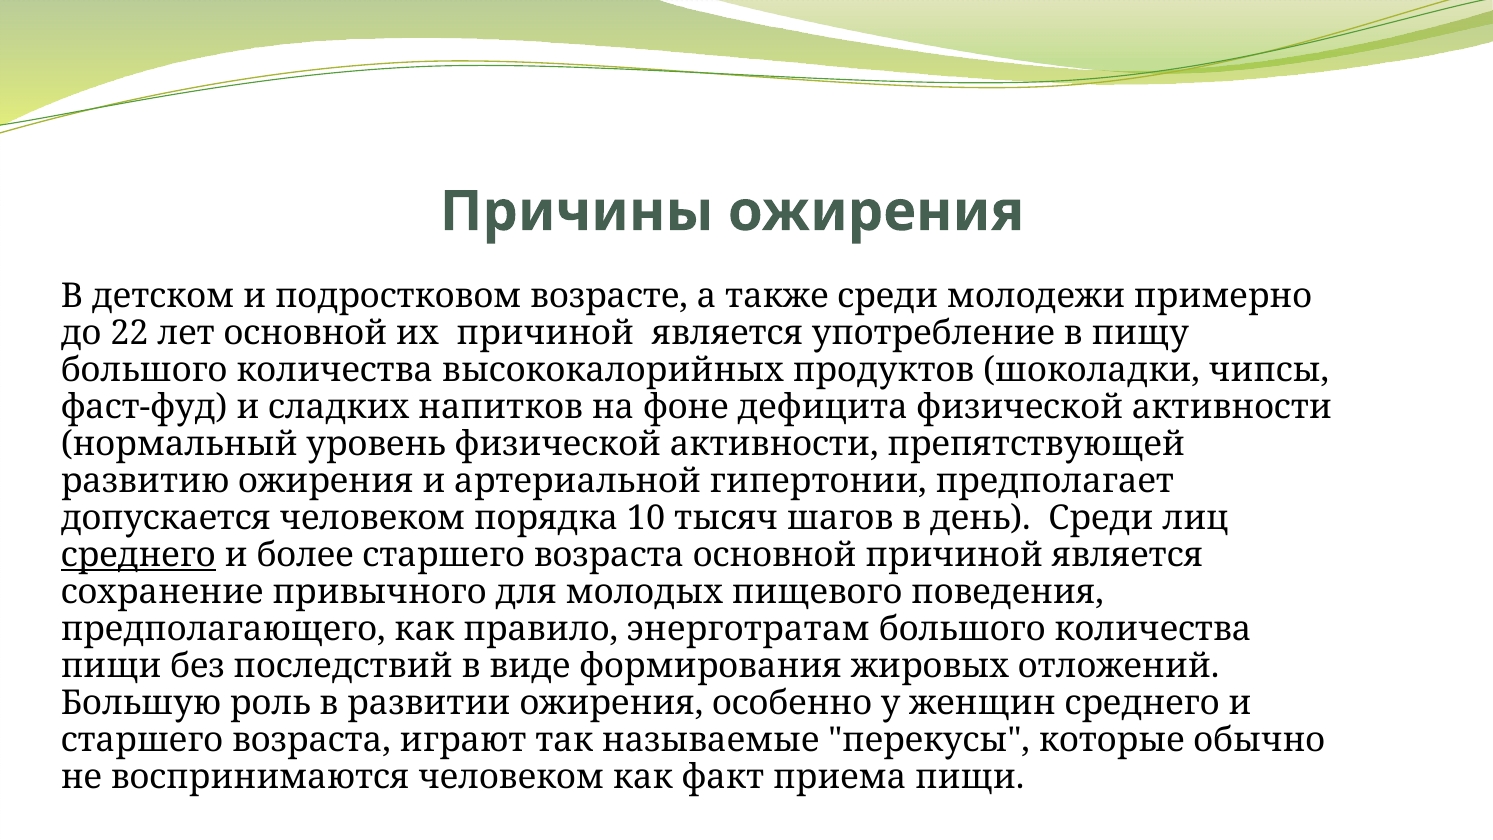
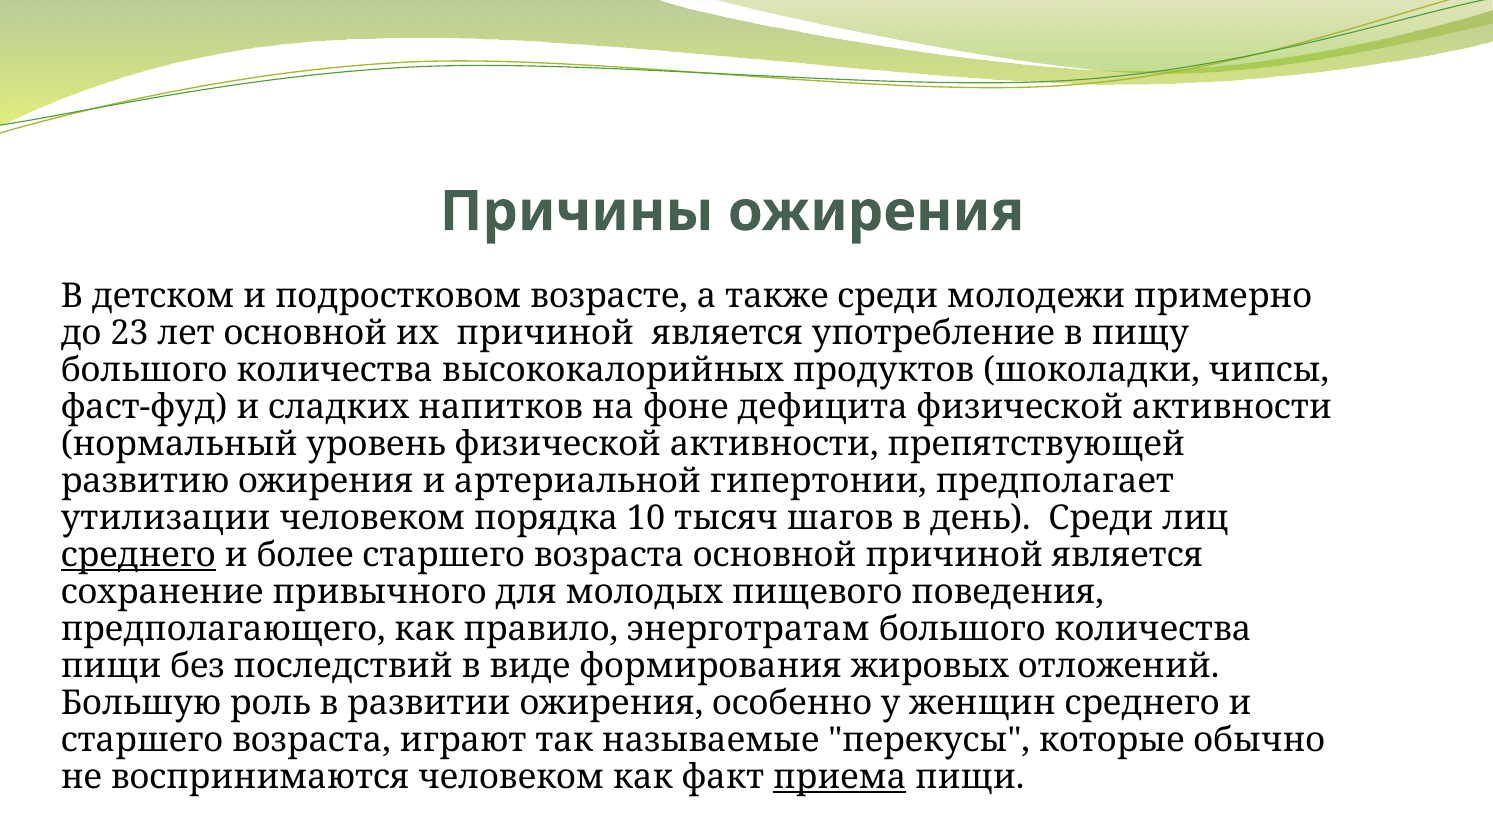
22: 22 -> 23 (130, 333)
допускается: допускается -> утилизации (166, 518)
приема underline: none -> present (840, 777)
